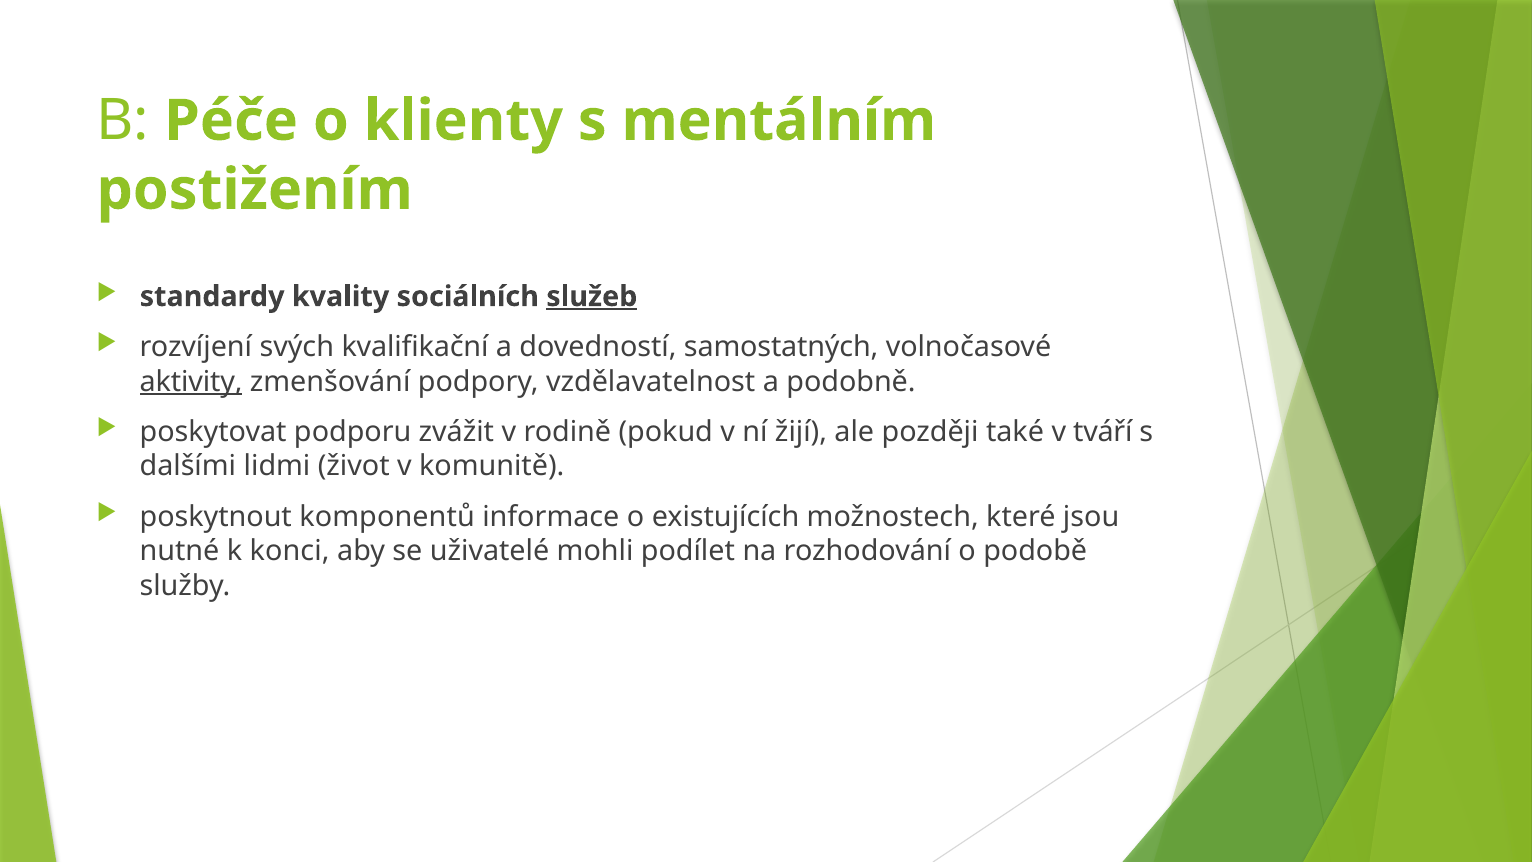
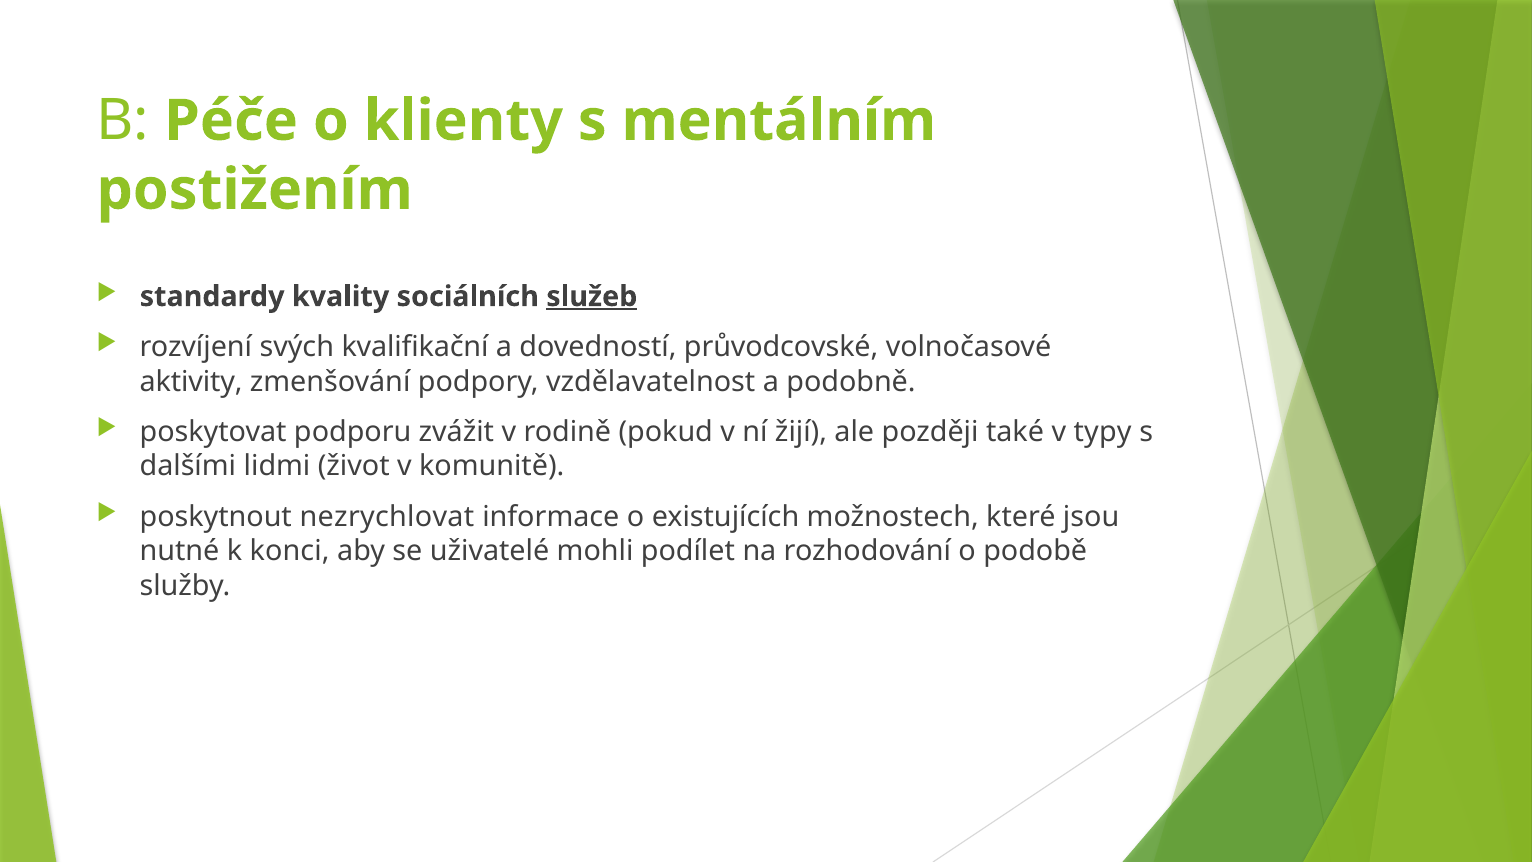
samostatných: samostatných -> průvodcovské (781, 347)
aktivity underline: present -> none (191, 381)
tváří: tváří -> typy (1103, 432)
komponentů: komponentů -> nezrychlovat (387, 517)
